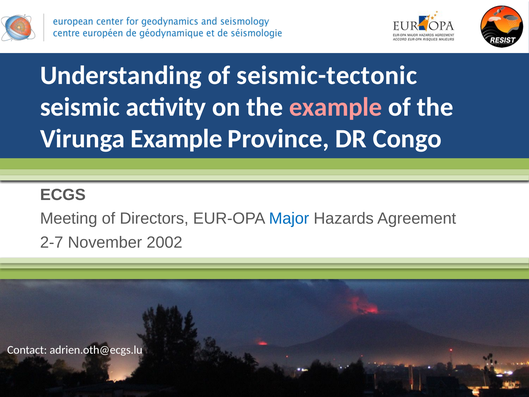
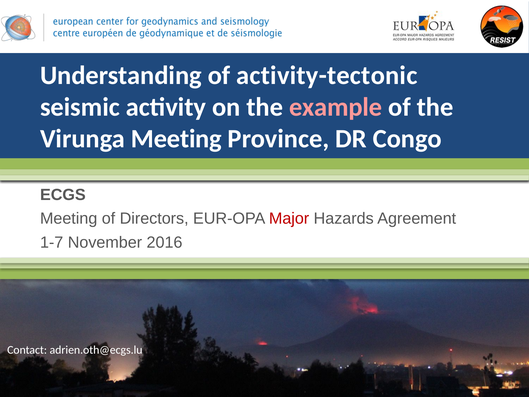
seismic-tectonic: seismic-tectonic -> activity-tectonic (327, 75)
Virunga Example: Example -> Meeting (176, 139)
Major colour: blue -> red (289, 218)
2-7: 2-7 -> 1-7 (52, 242)
2002: 2002 -> 2016 (165, 242)
